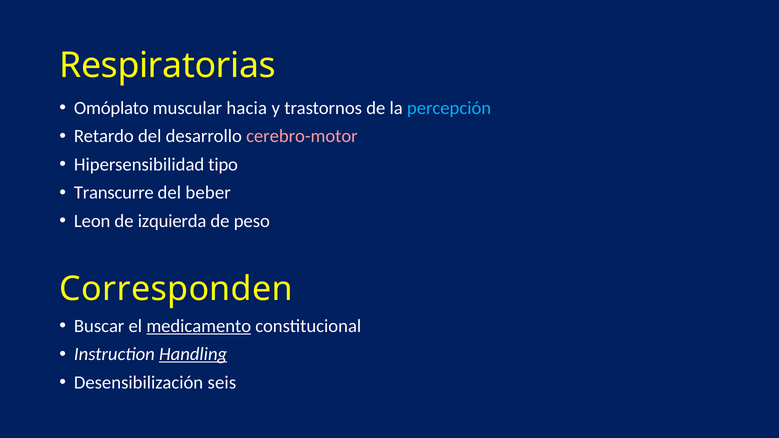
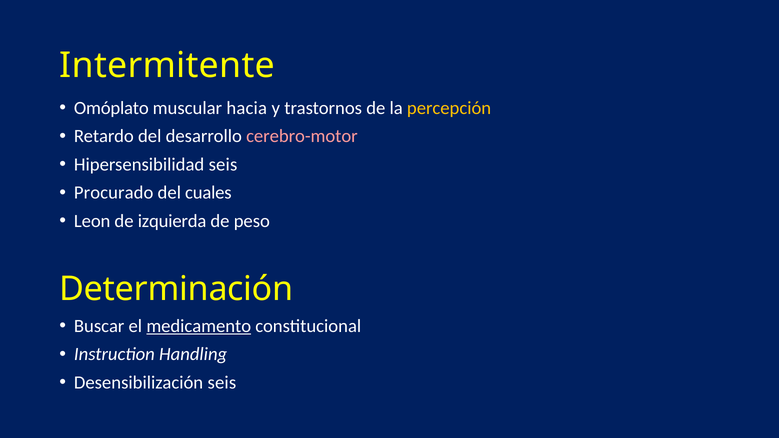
Respiratorias: Respiratorias -> Intermitente (167, 65)
percepción colour: light blue -> yellow (449, 108)
Hipersensibilidad tipo: tipo -> seis (223, 164)
Transcurre: Transcurre -> Procurado (114, 193)
beber: beber -> cuales (208, 193)
Corresponden: Corresponden -> Determinación (176, 289)
Handling underline: present -> none (193, 354)
